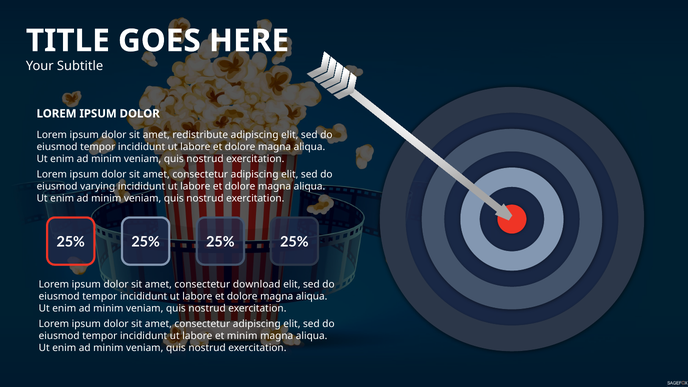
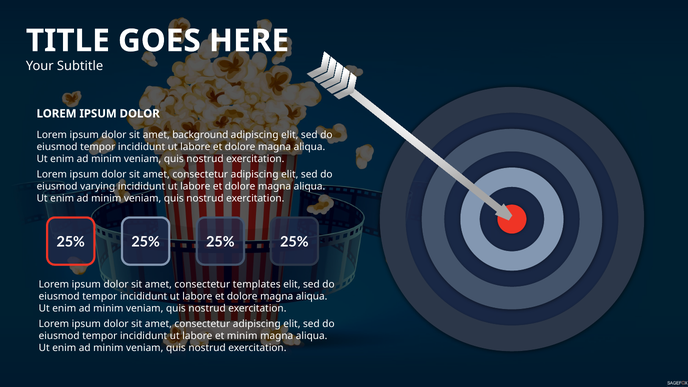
redistribute: redistribute -> background (200, 135)
download: download -> templates (257, 284)
